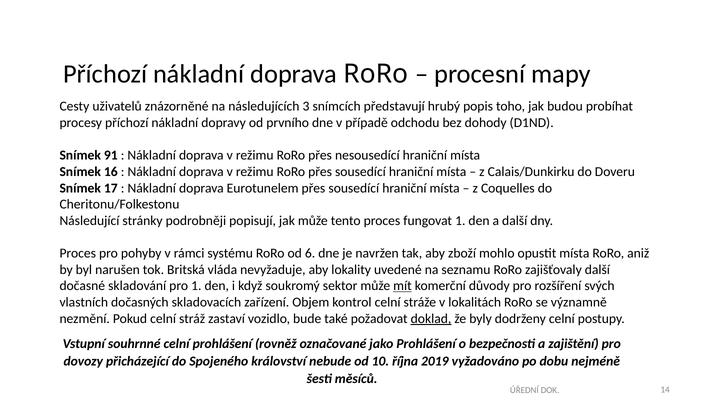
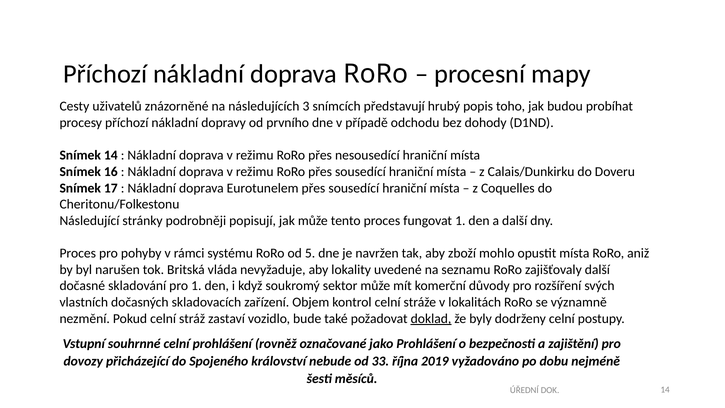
Snímek 91: 91 -> 14 (111, 155)
6: 6 -> 5 (310, 253)
mít underline: present -> none (402, 286)
10: 10 -> 33 (380, 361)
